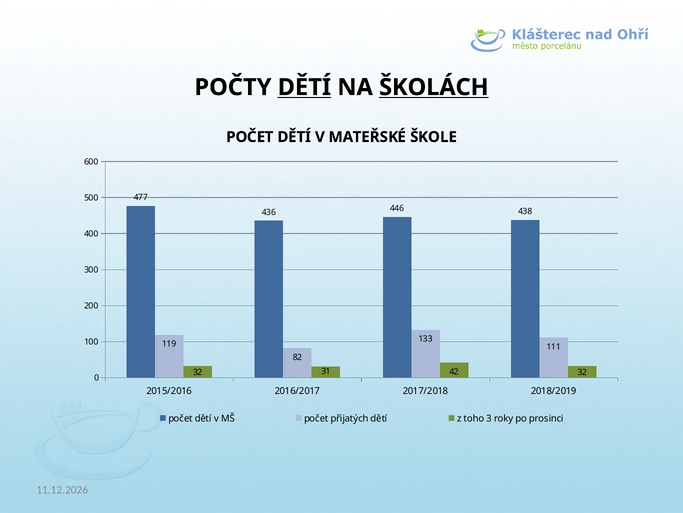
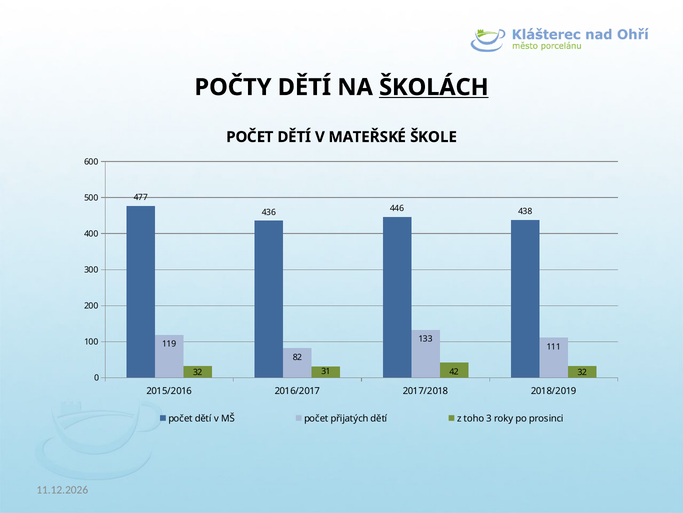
DĚTÍ underline: present -> none (304, 87)
